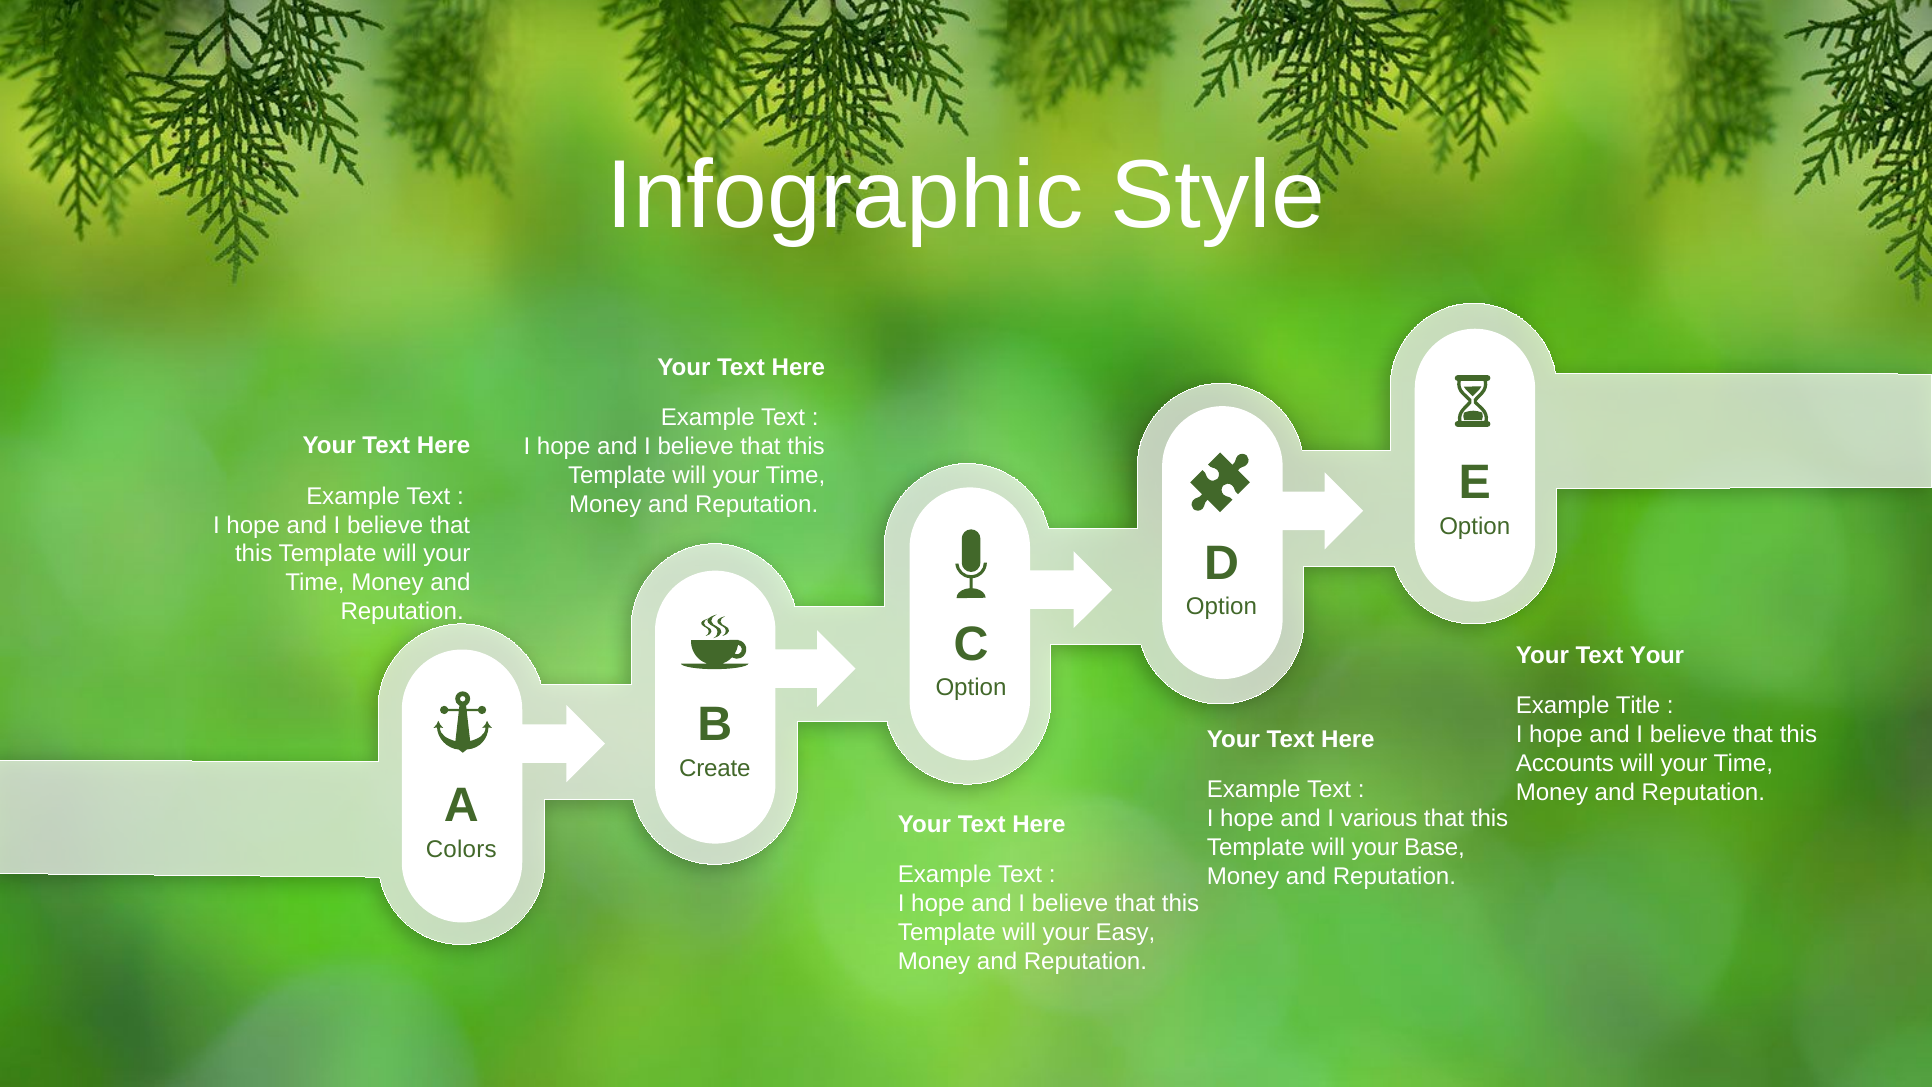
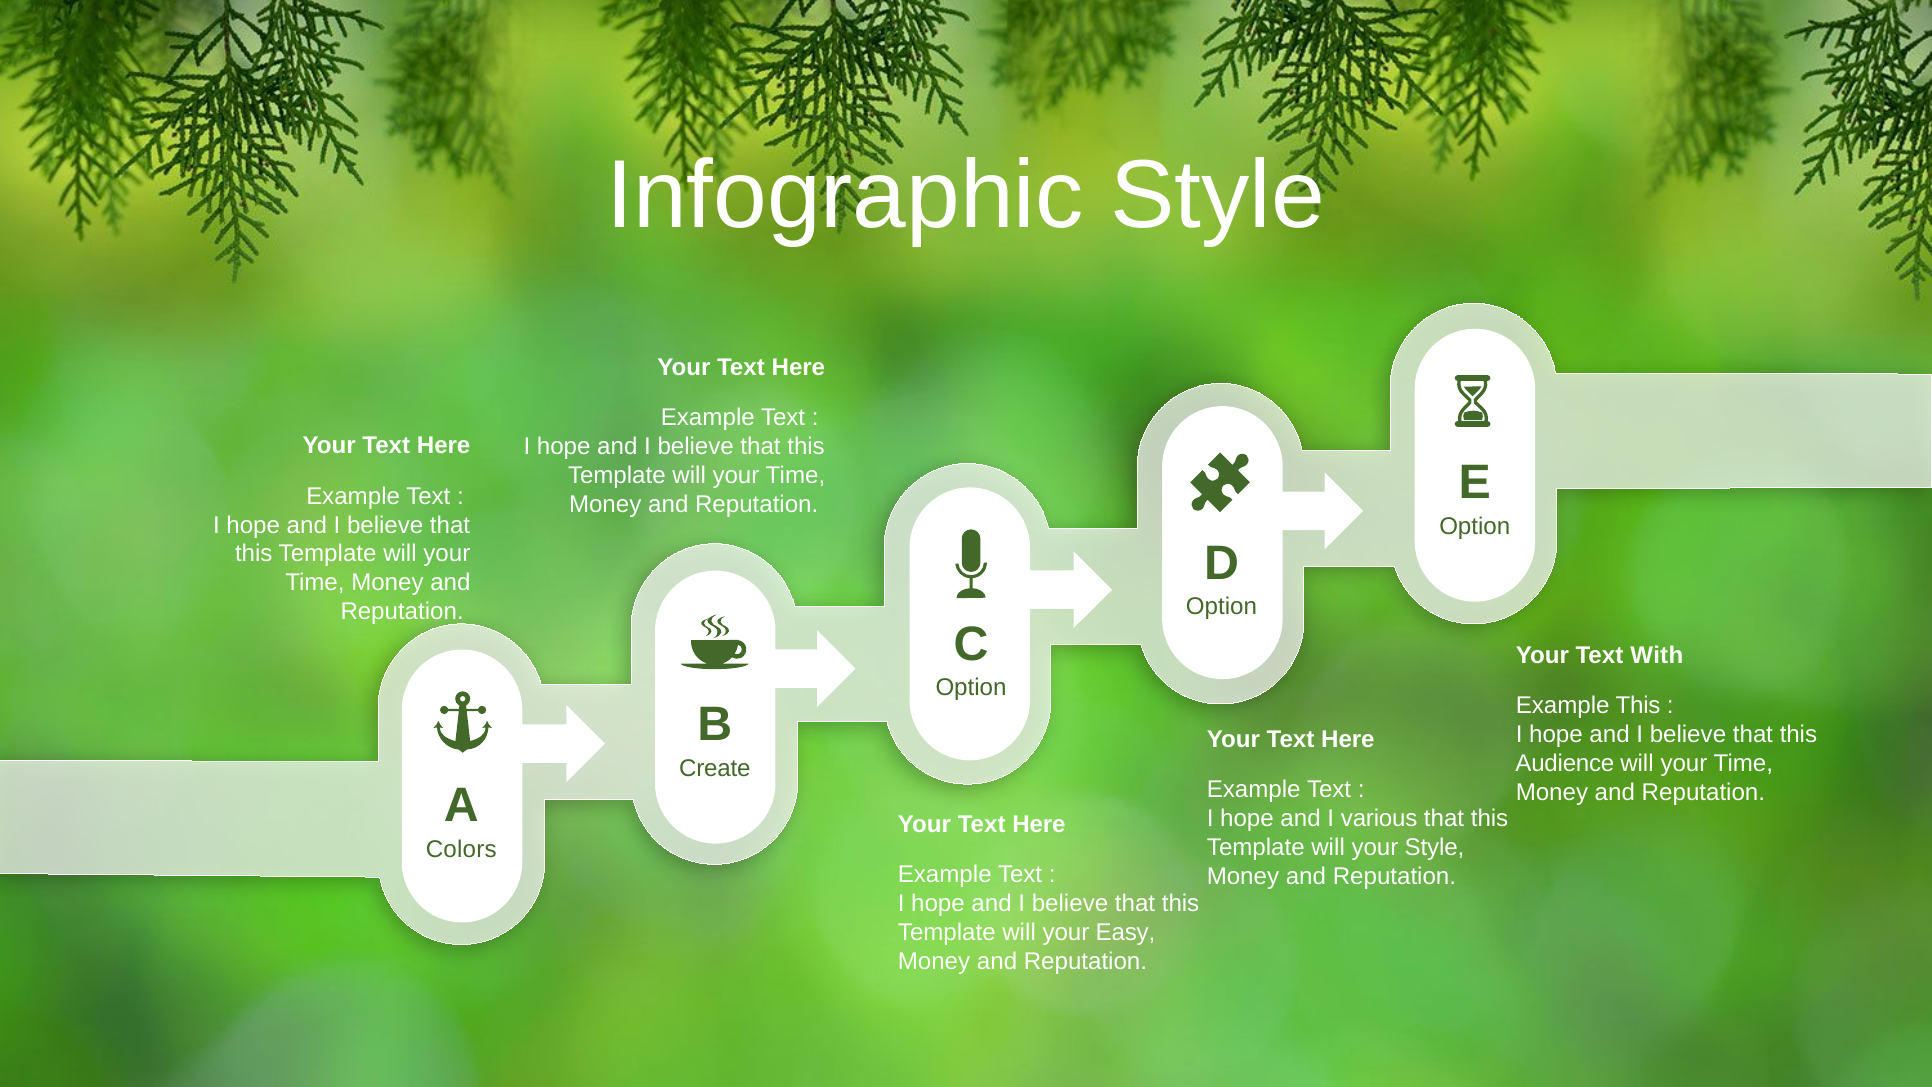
Text Your: Your -> With (1657, 655)
Example Title: Title -> This (1638, 705)
Accounts: Accounts -> Audience (1565, 763)
your Base: Base -> Style (1434, 848)
